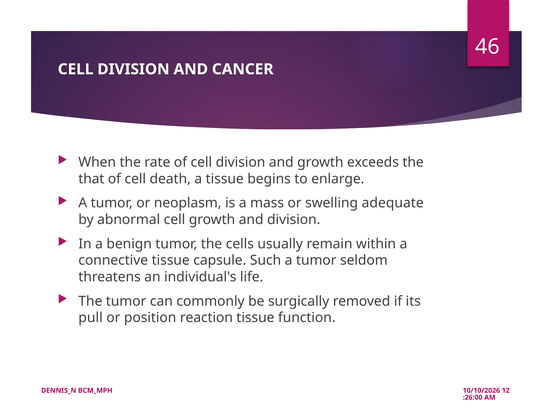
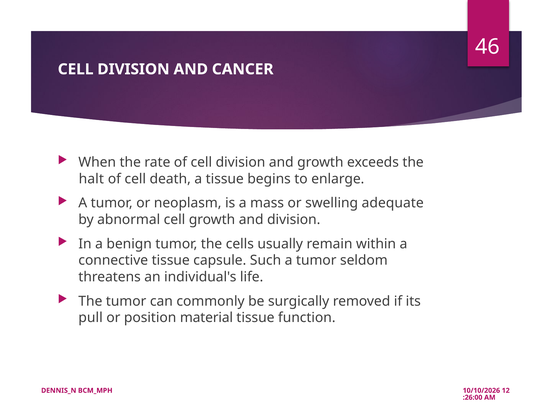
that: that -> halt (91, 179)
reaction: reaction -> material (206, 318)
